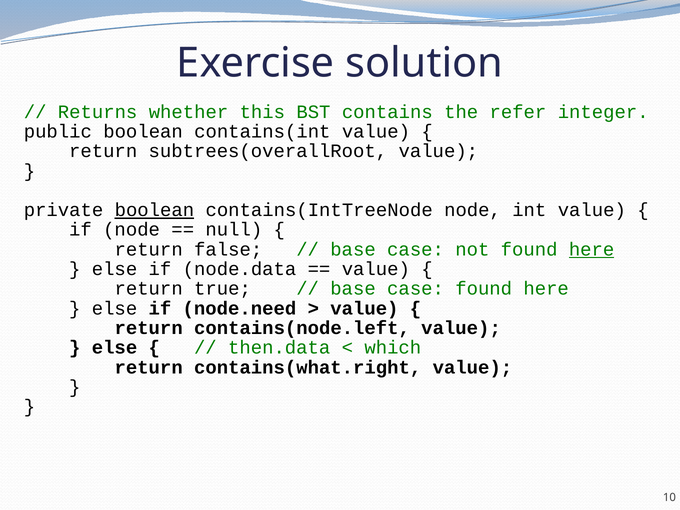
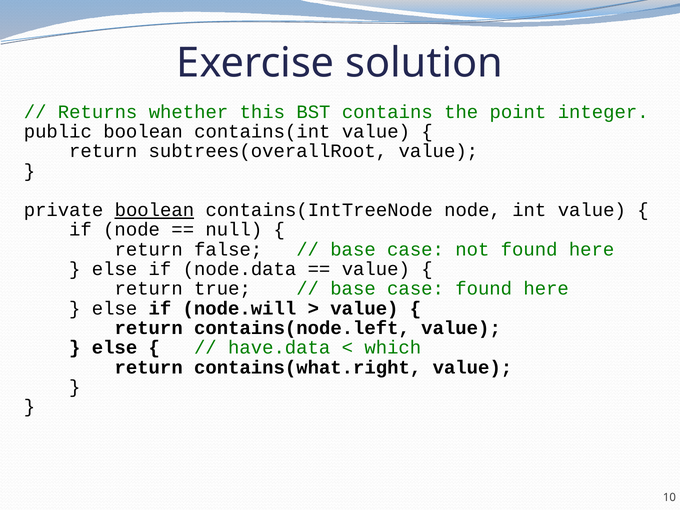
refer: refer -> point (518, 112)
here underline: present -> none (592, 249)
node.need: node.need -> node.will (239, 308)
then.data: then.data -> have.data (279, 348)
